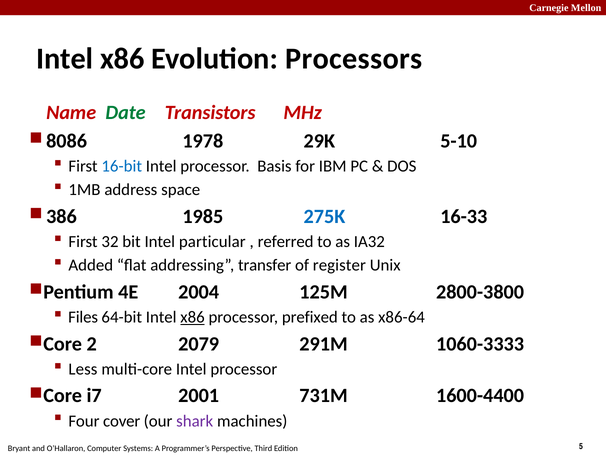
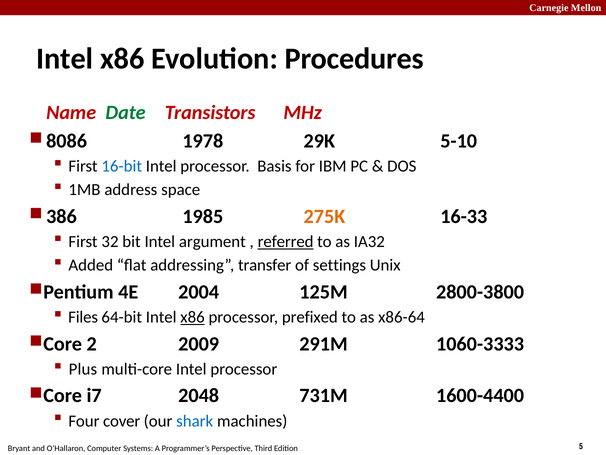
Processors: Processors -> Procedures (354, 59)
275K colour: blue -> orange (324, 216)
particular: particular -> argument (212, 242)
referred underline: none -> present (286, 242)
register: register -> settings (339, 265)
2079: 2079 -> 2009 (199, 343)
Less: Less -> Plus (83, 369)
2001: 2001 -> 2048 (199, 395)
shark colour: purple -> blue (195, 421)
